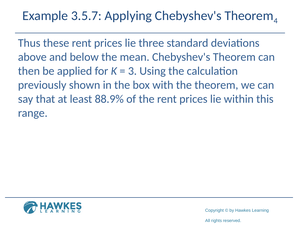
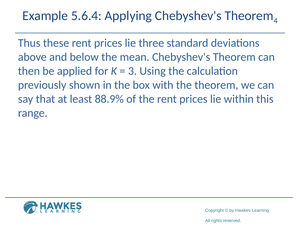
3.5.7: 3.5.7 -> 5.6.4 (86, 16)
